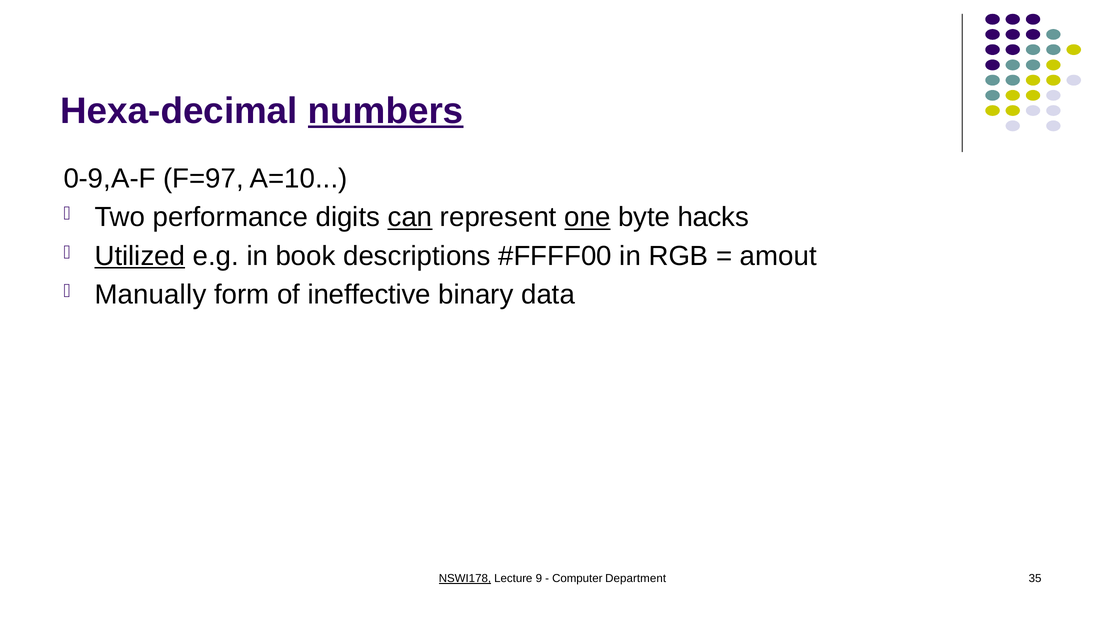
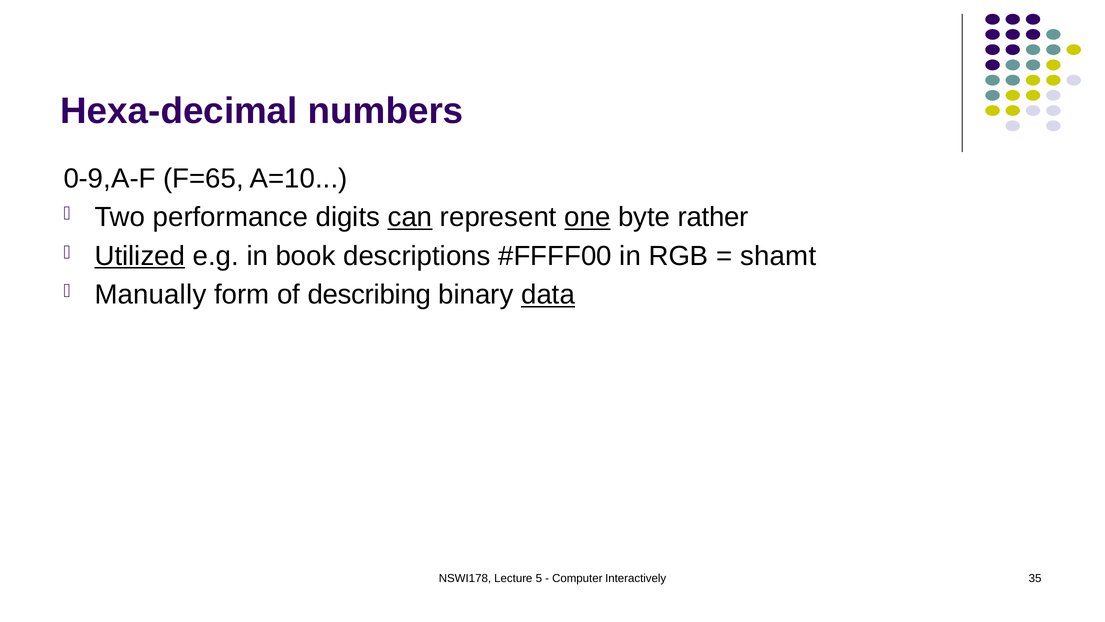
numbers underline: present -> none (386, 111)
F=97: F=97 -> F=65 (203, 178)
hacks: hacks -> rather (713, 217)
amout: amout -> shamt (778, 256)
ineffective: ineffective -> describing (369, 294)
data underline: none -> present (548, 294)
NSWI178 underline: present -> none (465, 578)
9: 9 -> 5 (539, 578)
Department: Department -> Interactively (636, 578)
